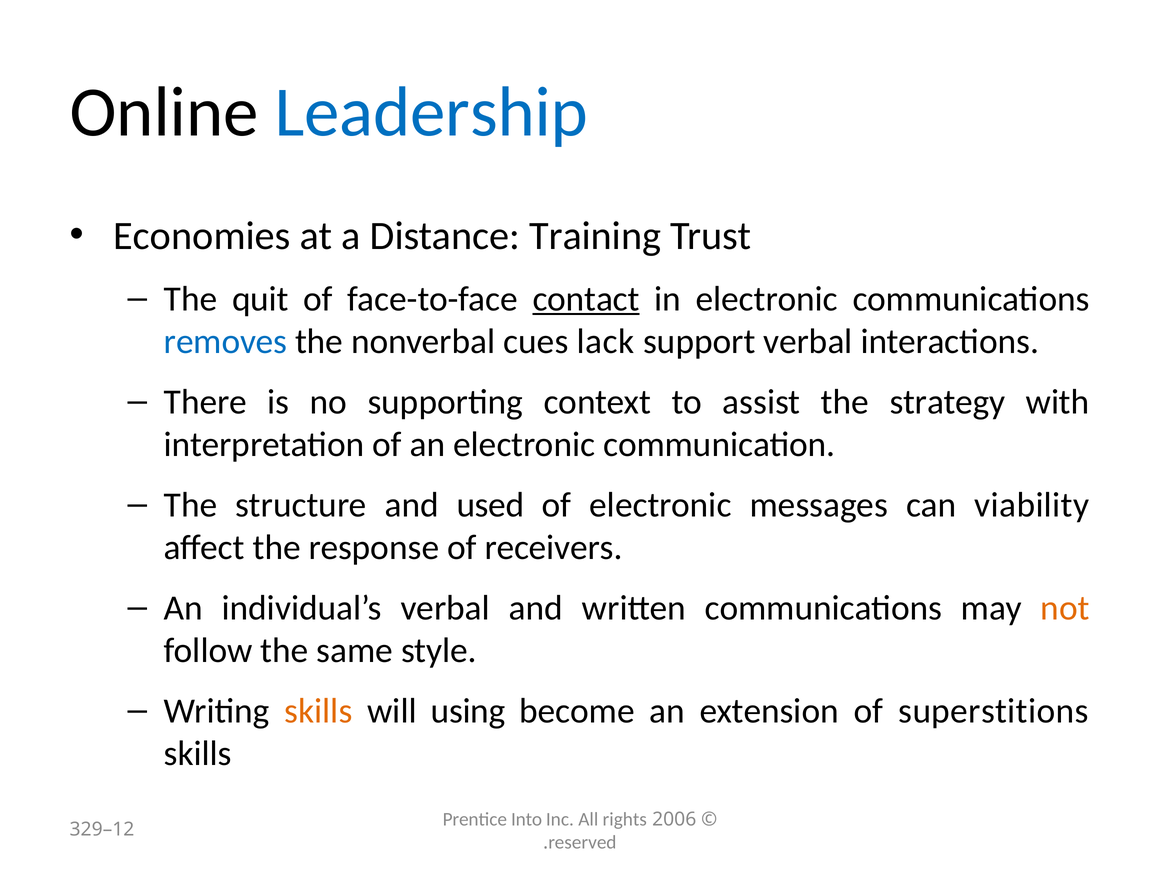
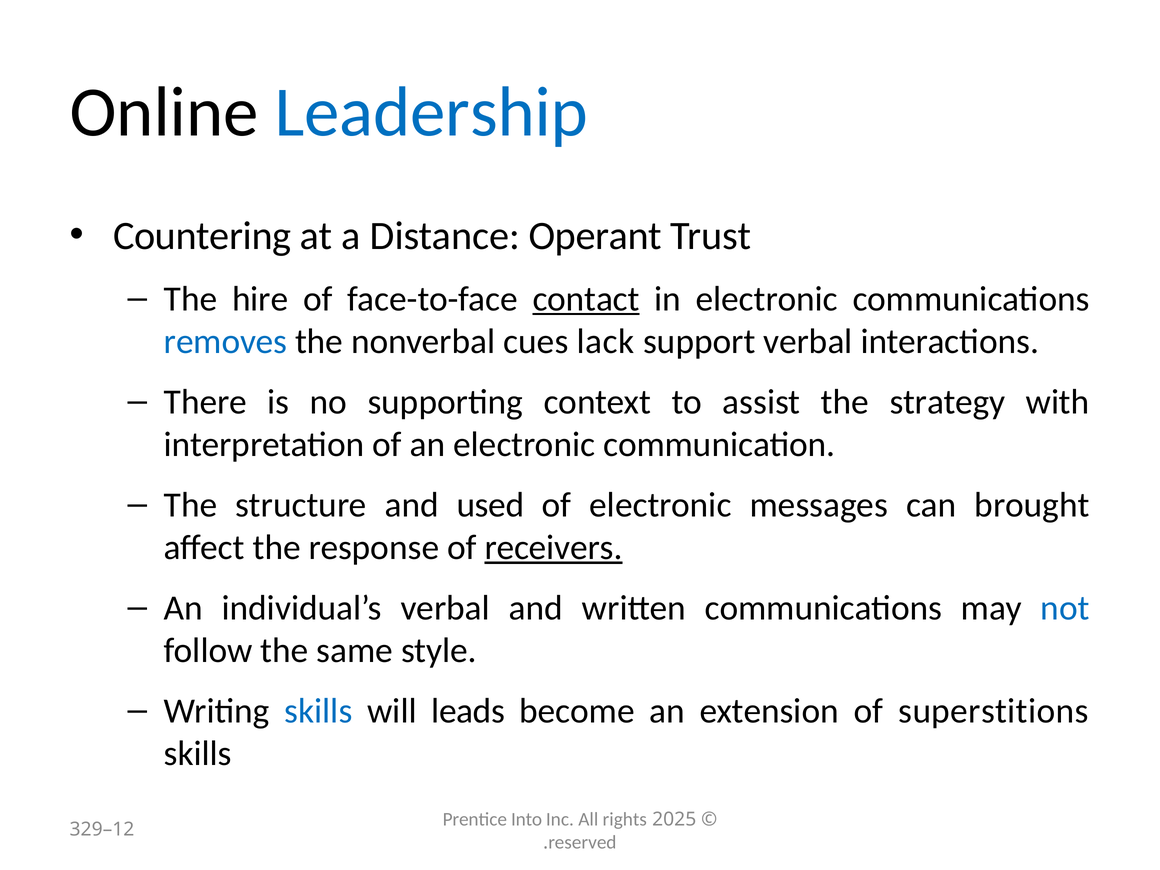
Economies: Economies -> Countering (202, 236)
Training: Training -> Operant (595, 236)
quit: quit -> hire (260, 299)
viability: viability -> brought (1032, 505)
receivers underline: none -> present (554, 548)
not colour: orange -> blue (1065, 608)
skills colour: orange -> blue (318, 711)
using: using -> leads (468, 711)
2006: 2006 -> 2025 (674, 819)
